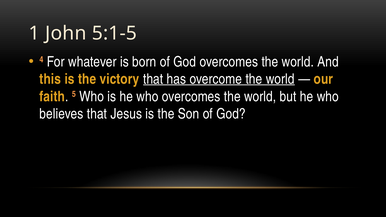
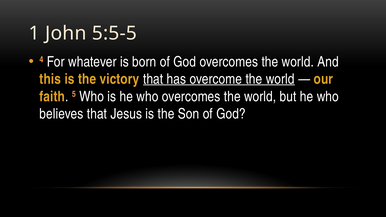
5:1-5: 5:1-5 -> 5:5-5 (114, 33)
